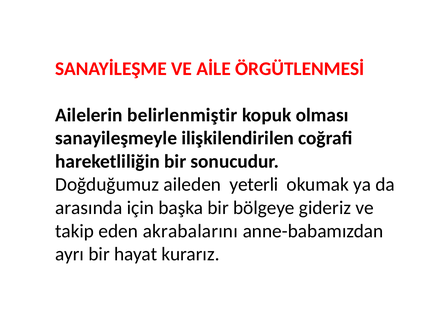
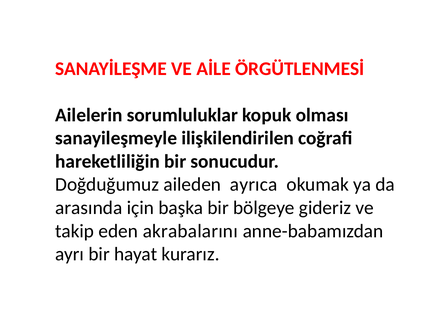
belirlenmiştir: belirlenmiştir -> sorumluluklar (182, 115)
yeterli: yeterli -> ayrıca (254, 185)
